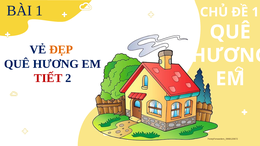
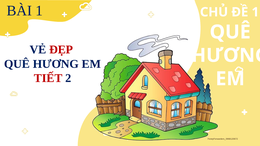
ĐẸP colour: orange -> red (61, 50)
